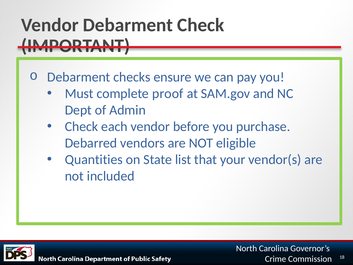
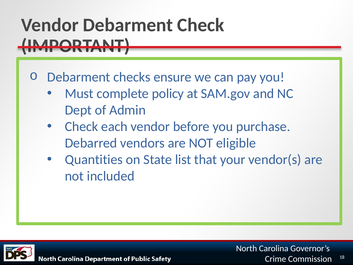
proof: proof -> policy (168, 94)
